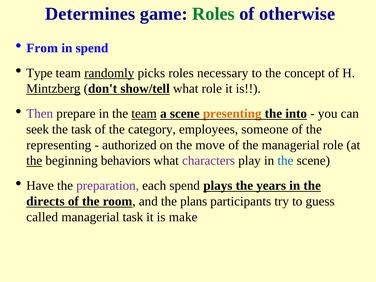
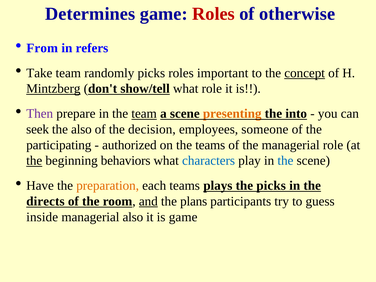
Roles colour: green -> red (213, 14)
in spend: spend -> refers (92, 48)
Type: Type -> Take (39, 73)
randomly underline: present -> none (109, 73)
necessary: necessary -> important (223, 73)
concept underline: none -> present (305, 73)
the task: task -> also (81, 129)
category: category -> decision (152, 129)
representing: representing -> participating (59, 145)
the move: move -> teams (210, 145)
characters colour: purple -> blue (209, 161)
preparation colour: purple -> orange (108, 186)
each spend: spend -> teams (185, 186)
the years: years -> picks (271, 186)
and underline: none -> present (148, 201)
called: called -> inside (42, 217)
managerial task: task -> also (133, 217)
is make: make -> game (183, 217)
